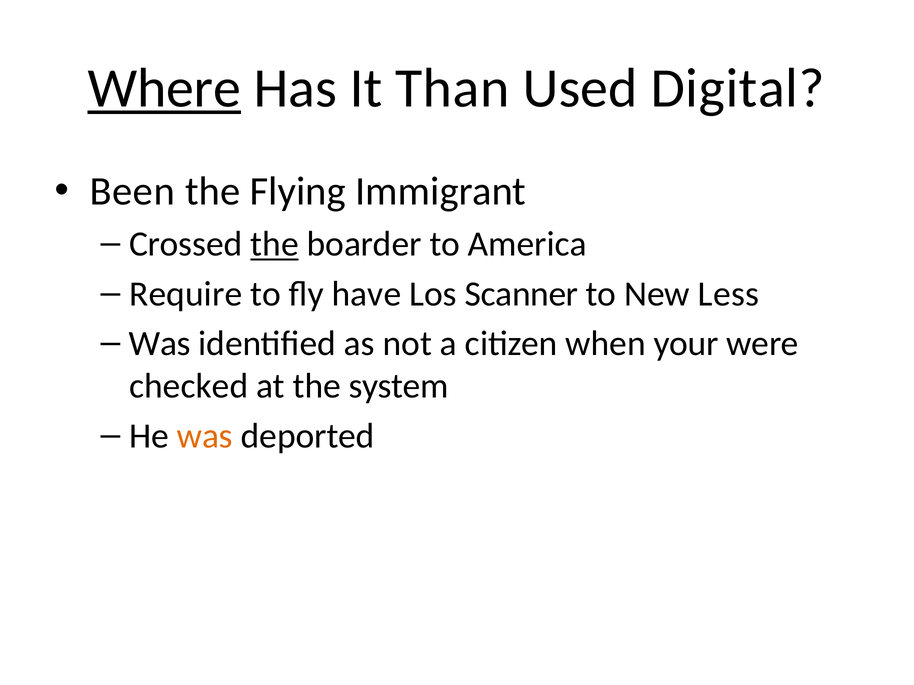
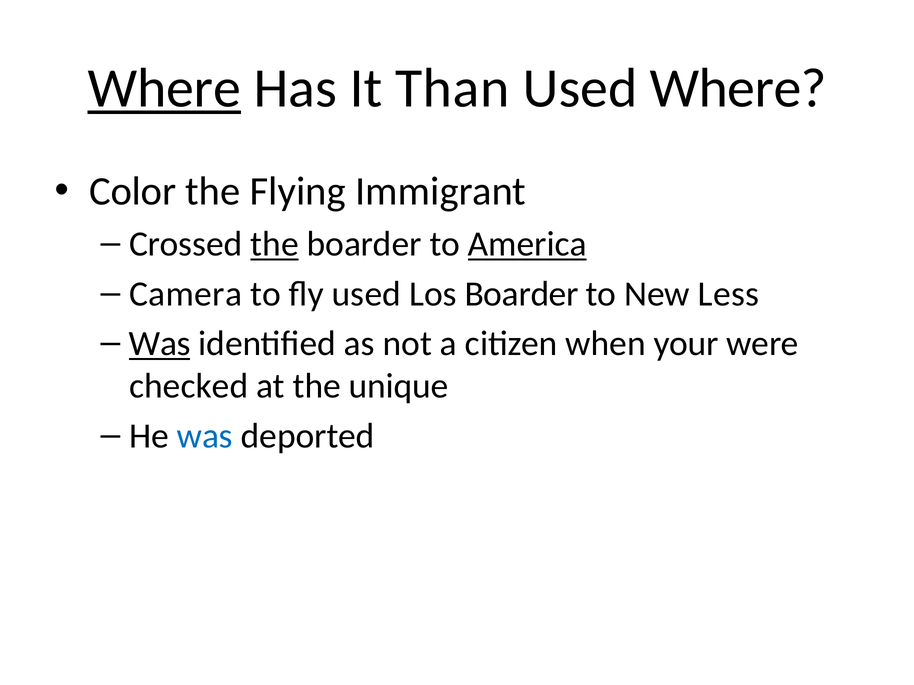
Used Digital: Digital -> Where (738, 88)
Been: Been -> Color (133, 192)
America underline: none -> present (527, 244)
Require: Require -> Camera (186, 294)
fly have: have -> used (366, 294)
Los Scanner: Scanner -> Boarder (522, 294)
Was underline: none -> present (160, 344)
system: system -> unique (399, 387)
was colour: orange -> blue (205, 436)
